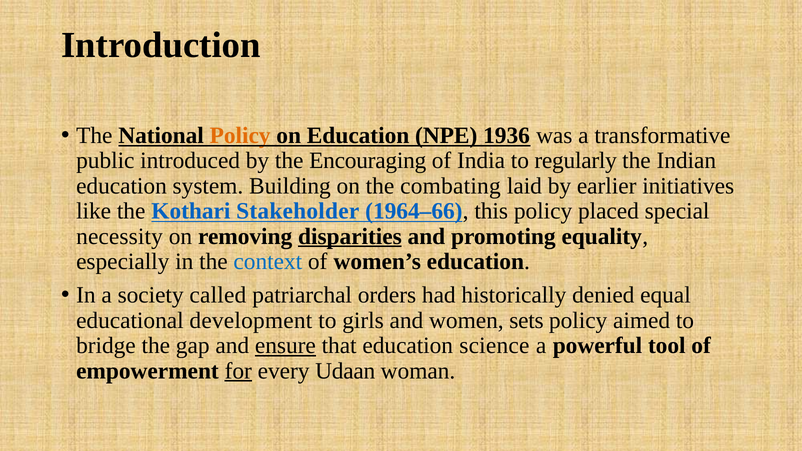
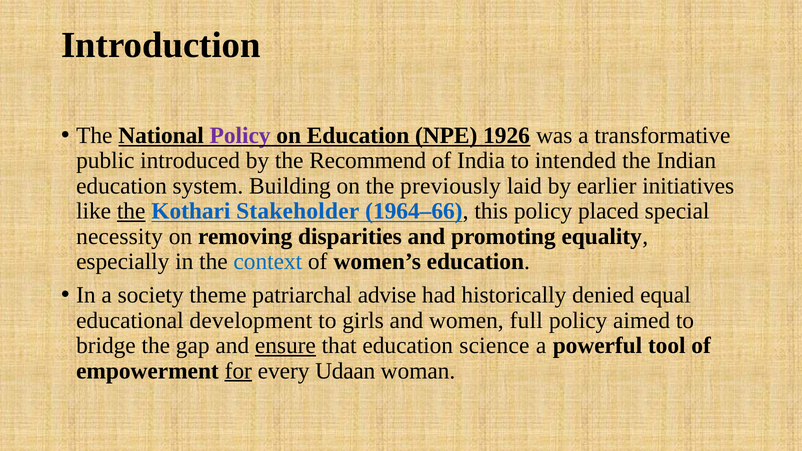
Policy colour: orange -> purple (240, 136)
1936: 1936 -> 1926 (507, 136)
Encouraging: Encouraging -> Recommend (368, 161)
regularly: regularly -> intended (575, 161)
combating: combating -> previously (450, 186)
the underline: none -> present (131, 211)
disparities underline: present -> none (350, 236)
called: called -> theme (218, 295)
orders: orders -> advise (387, 295)
sets: sets -> full (526, 320)
